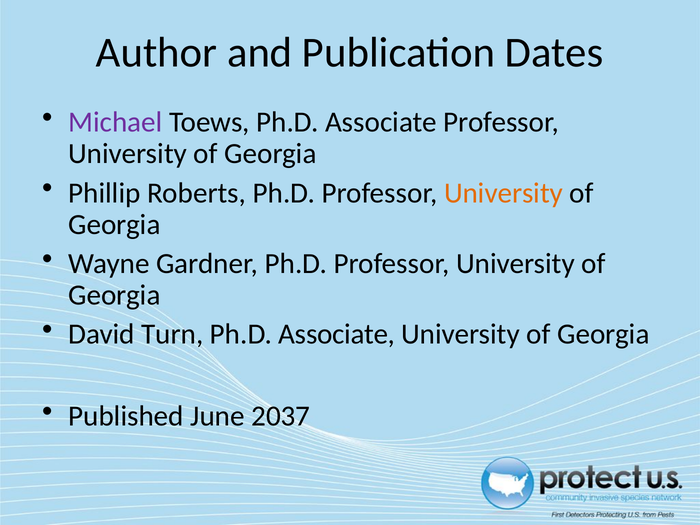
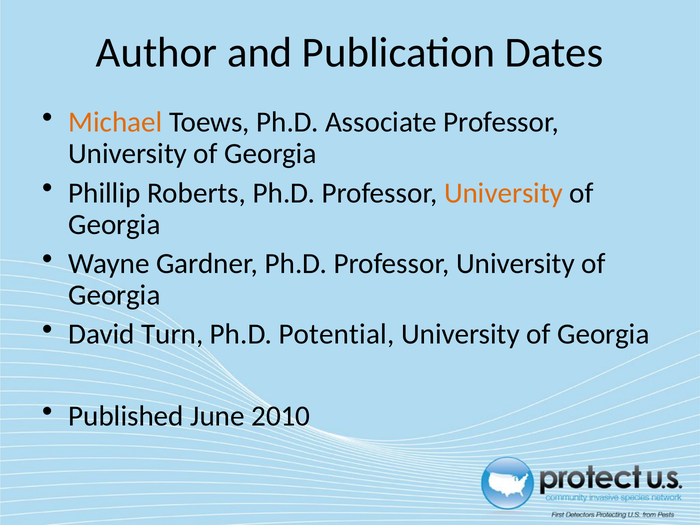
Michael colour: purple -> orange (115, 122)
Associate: Associate -> Potential (337, 334)
2037: 2037 -> 2010 (281, 416)
